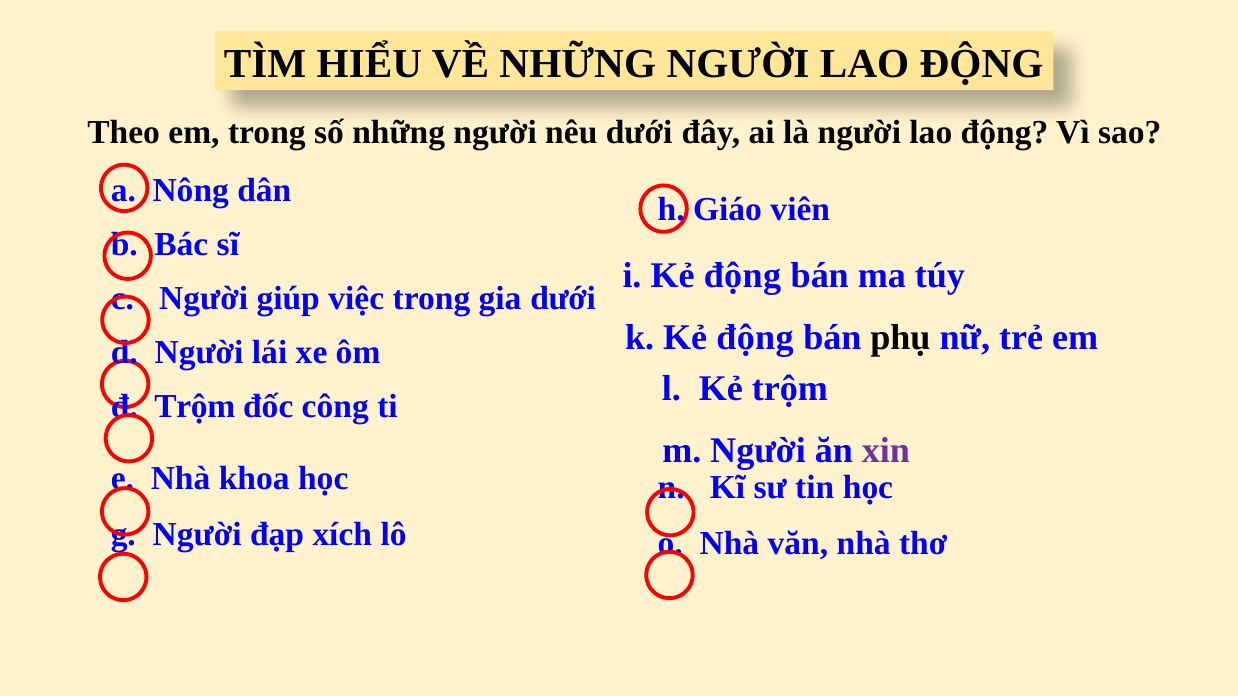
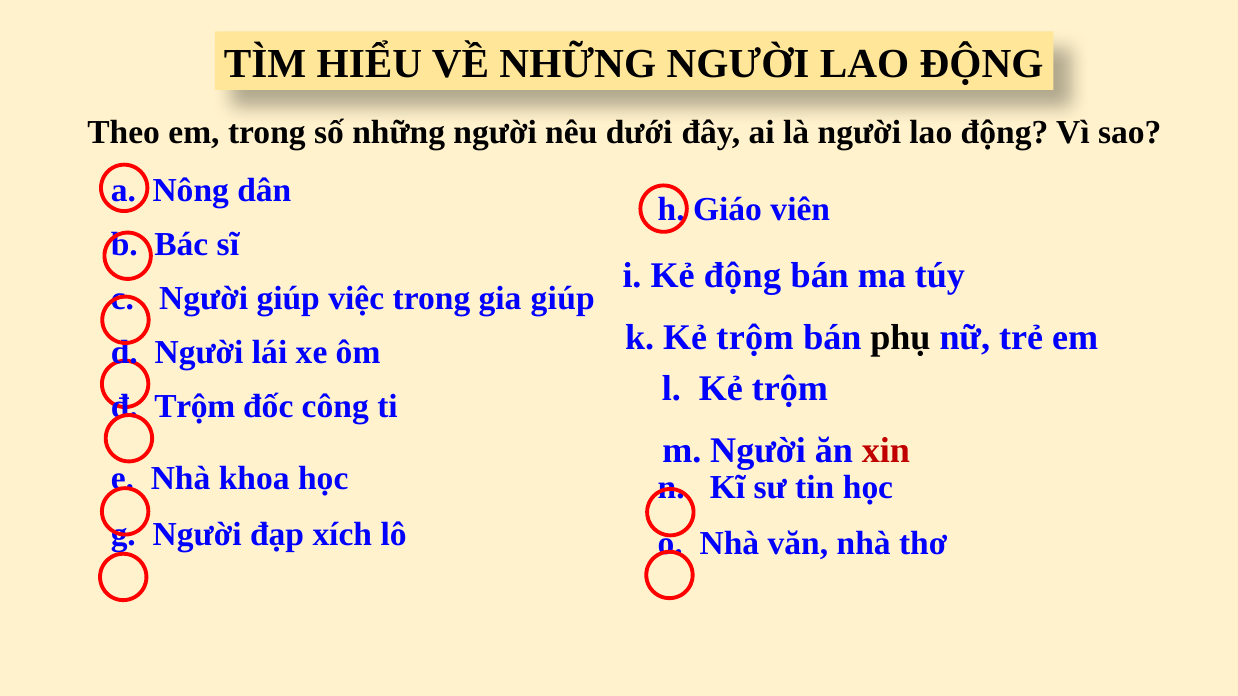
gia dưới: dưới -> giúp (563, 298)
k Kẻ động: động -> trộm (755, 338)
xin colour: purple -> red (886, 451)
